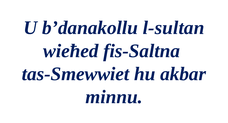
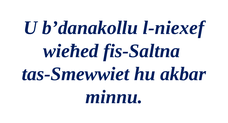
l-sultan: l-sultan -> l-niexef (174, 28)
